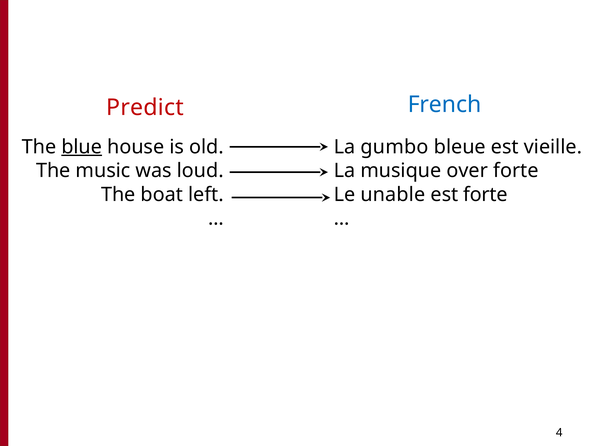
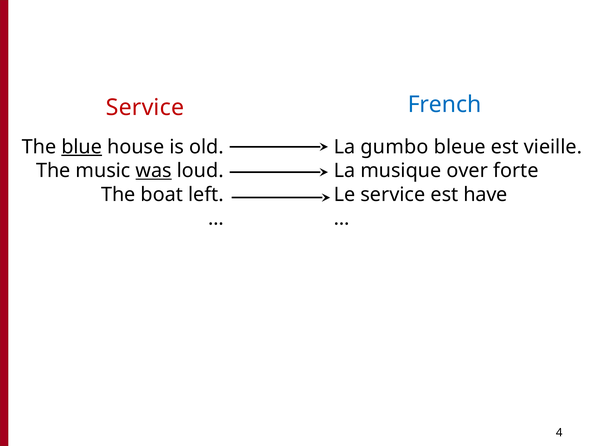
Predict: Predict -> Service (145, 108)
was underline: none -> present (154, 170)
Le unable: unable -> service (393, 194)
est forte: forte -> have (485, 194)
